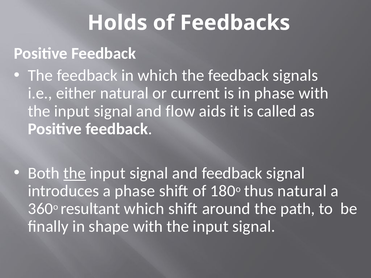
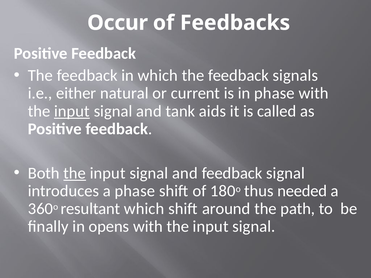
Holds: Holds -> Occur (118, 23)
input underline: none -> present (72, 111)
flow: flow -> tank (180, 111)
thus natural: natural -> needed (302, 191)
shape: shape -> opens (109, 227)
